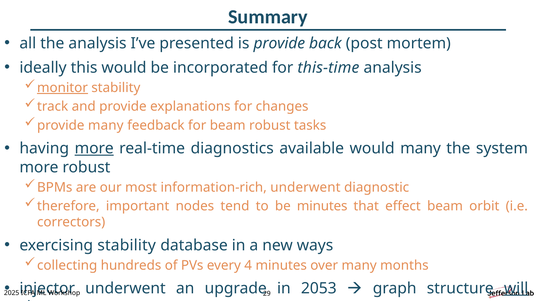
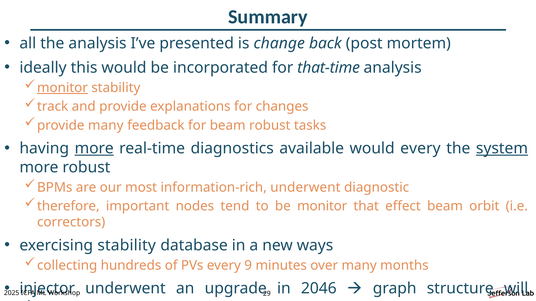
is provide: provide -> change (279, 43)
this-time: this-time -> that-time (329, 68)
would many: many -> every (420, 149)
system underline: none -> present (502, 149)
be minutes: minutes -> monitor (322, 206)
4: 4 -> 9 (248, 266)
2053: 2053 -> 2046 (319, 289)
will underline: present -> none (516, 289)
